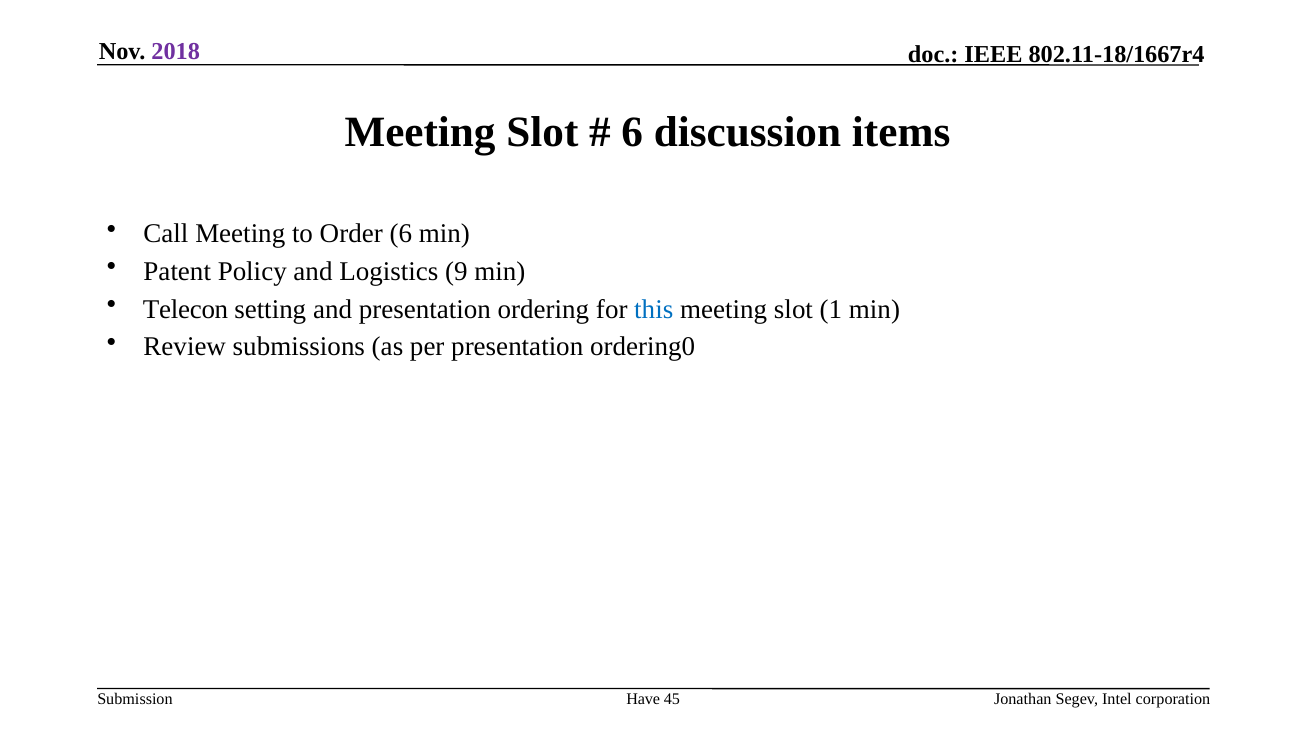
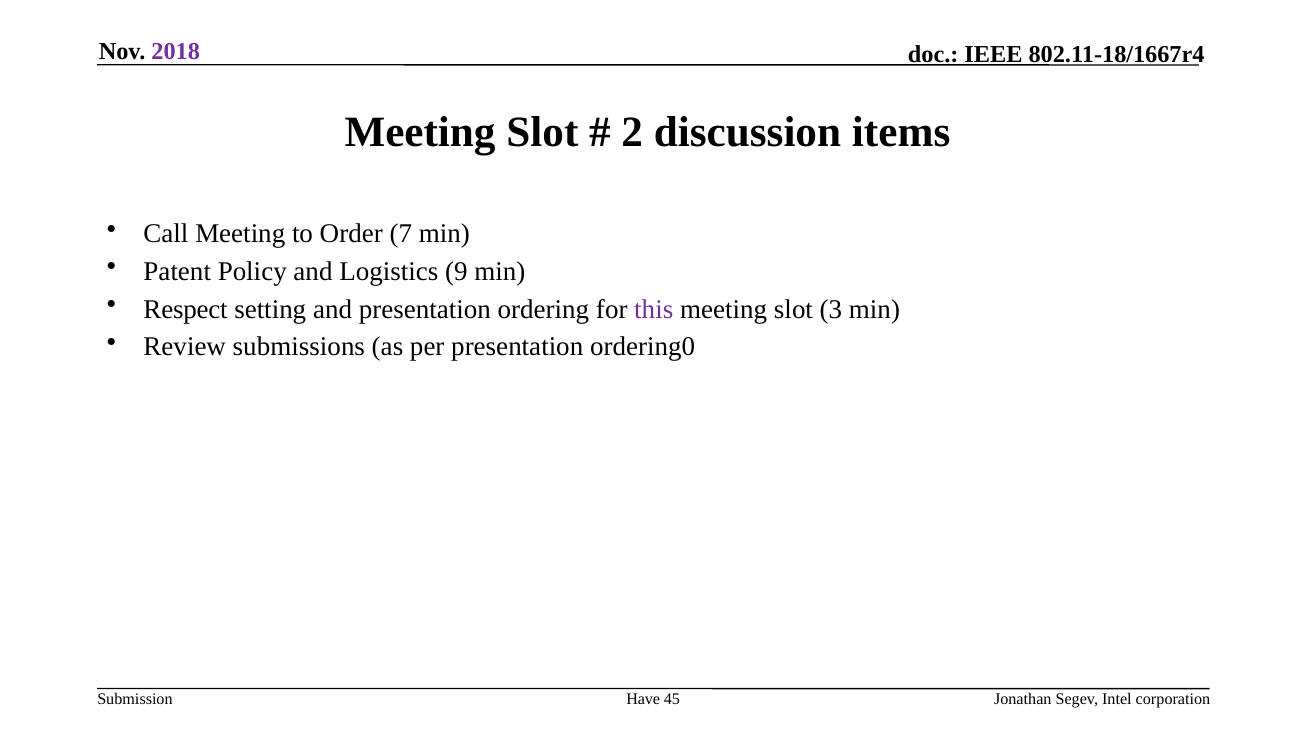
6: 6 -> 2 (632, 132)
Order 6: 6 -> 7 (401, 234)
Telecon: Telecon -> Respect (186, 309)
this colour: blue -> purple (654, 309)
1: 1 -> 3 (831, 309)
